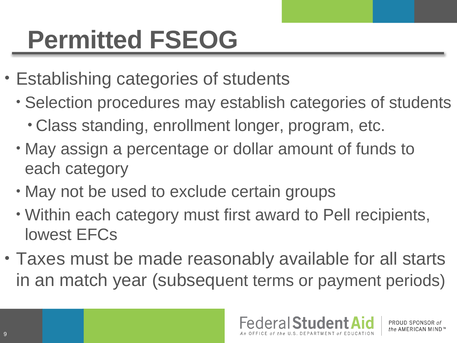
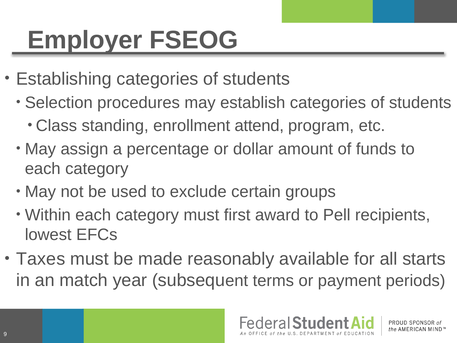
Permitted: Permitted -> Employer (85, 40)
longer: longer -> attend (259, 126)
